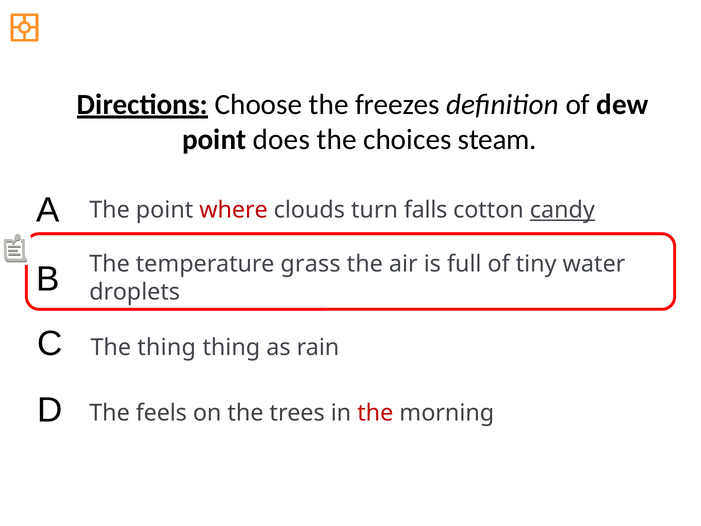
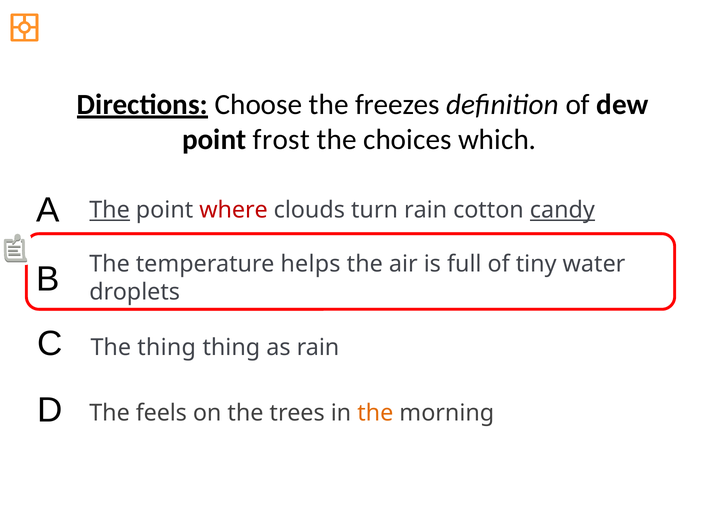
does: does -> frost (281, 139)
steam: steam -> which (497, 139)
The underline: none -> present (110, 210)
turn falls: falls -> rain (426, 210)
grass: grass -> helps (311, 264)
the colour: red -> orange (375, 413)
